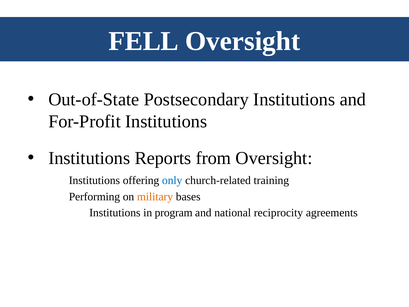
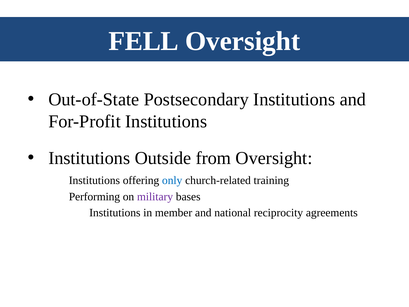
Reports: Reports -> Outside (163, 158)
military colour: orange -> purple (155, 197)
program: program -> member (174, 212)
